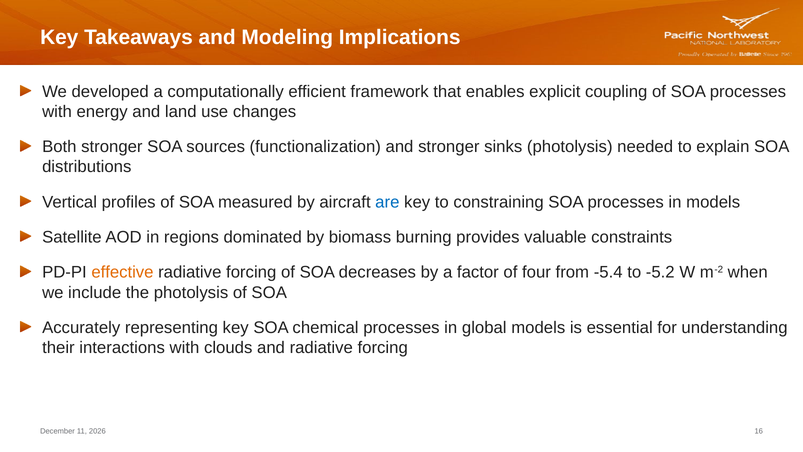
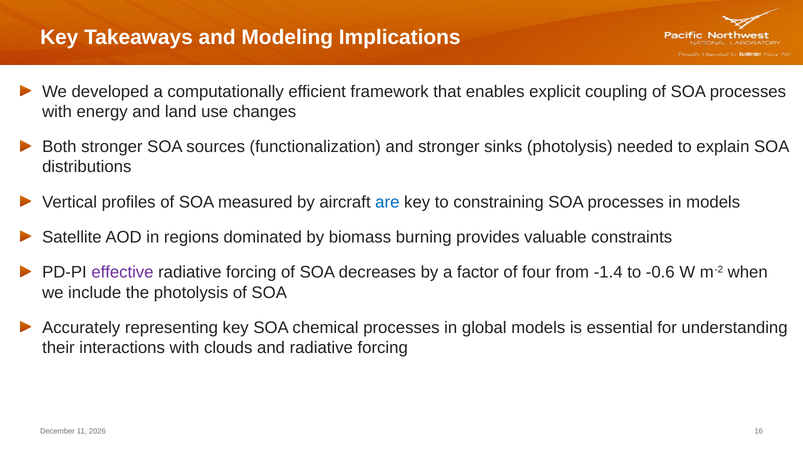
effective colour: orange -> purple (122, 272)
-5.4: -5.4 -> -1.4 (608, 272)
-5.2: -5.2 -> -0.6 (660, 272)
